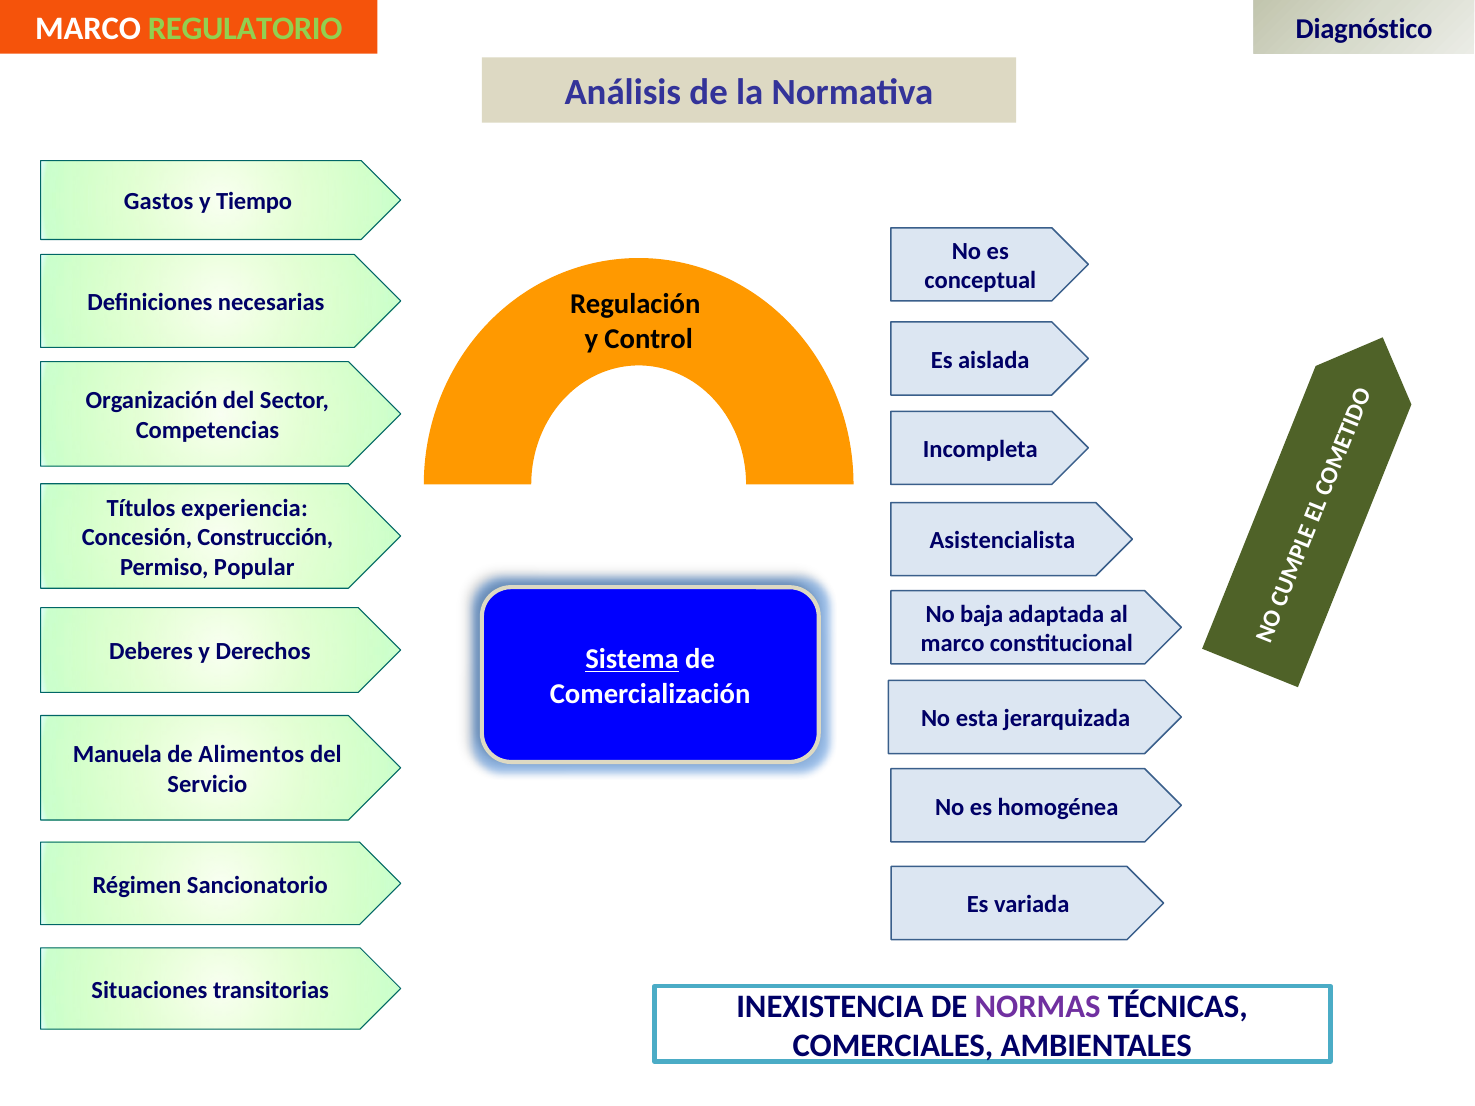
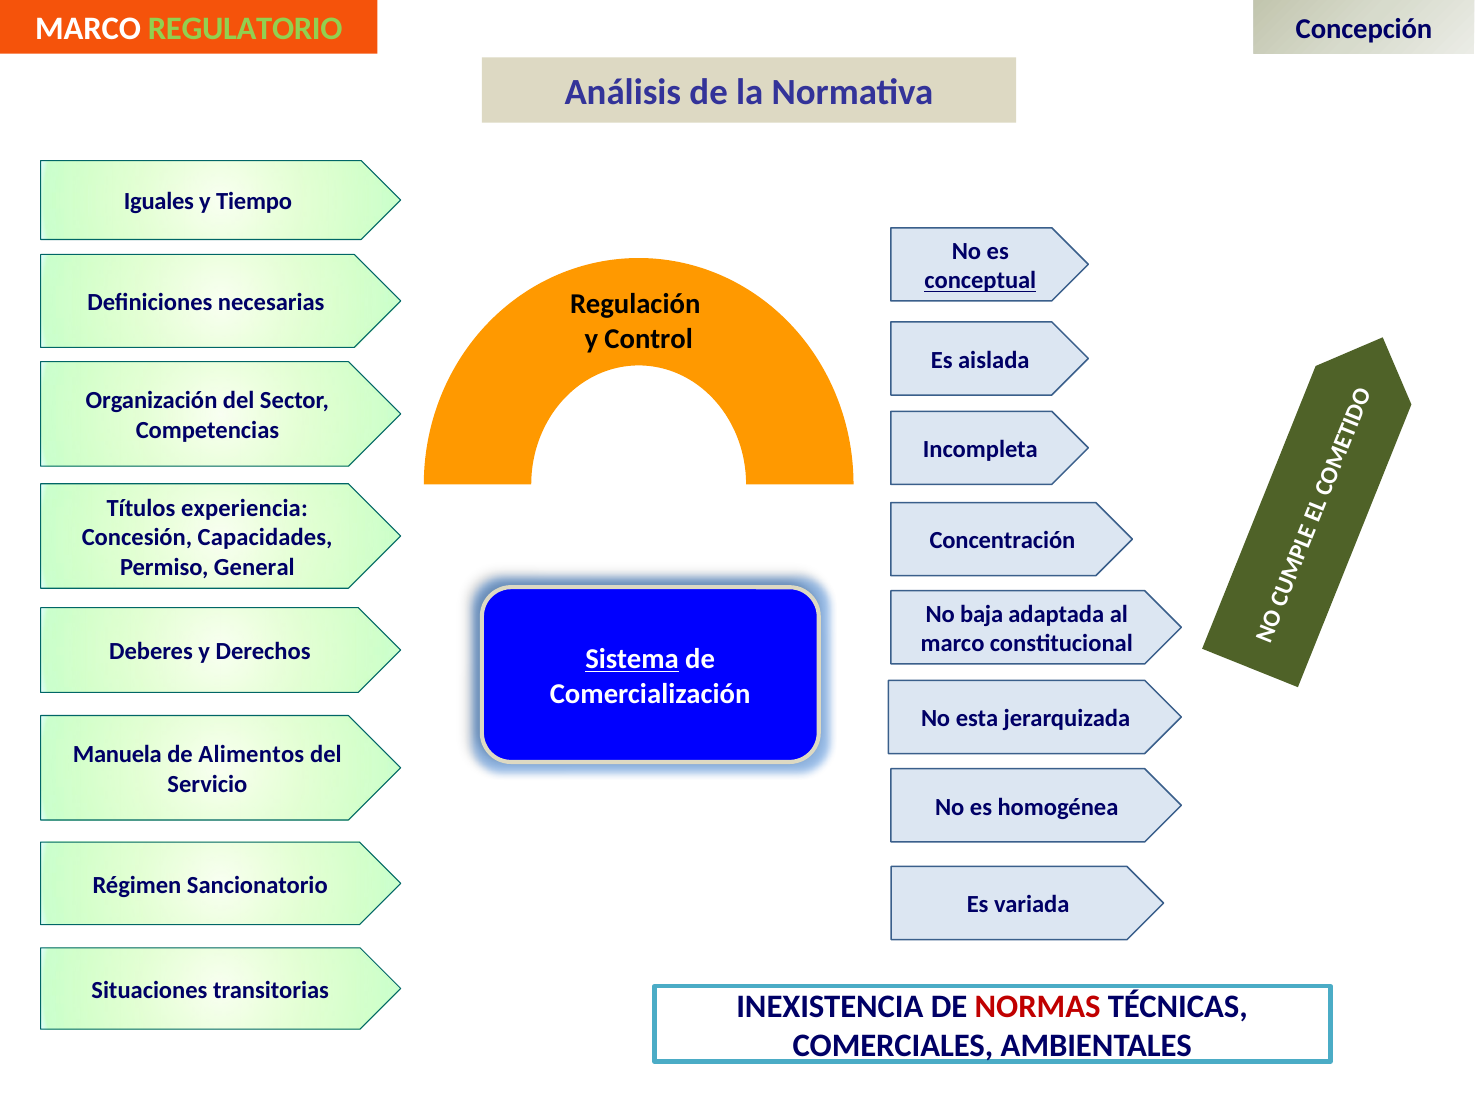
Diagnóstico: Diagnóstico -> Concepción (1364, 29)
Gastos: Gastos -> Iguales (159, 202)
conceptual underline: none -> present (980, 281)
Construcción: Construcción -> Capacidades (265, 538)
Asistencialista: Asistencialista -> Concentración (1002, 541)
Popular: Popular -> General (254, 567)
NORMAS colour: purple -> red (1038, 1007)
